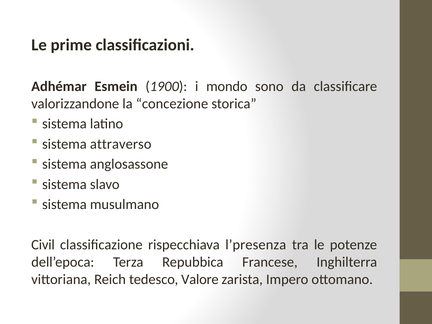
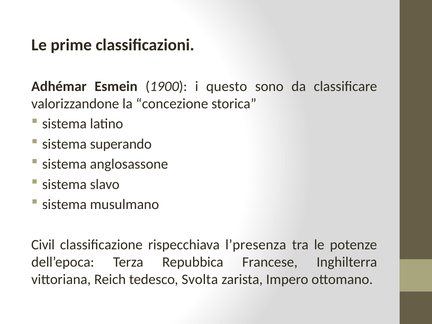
mondo: mondo -> questo (227, 86)
attraverso: attraverso -> superando (121, 144)
Valore: Valore -> Svolta (200, 279)
